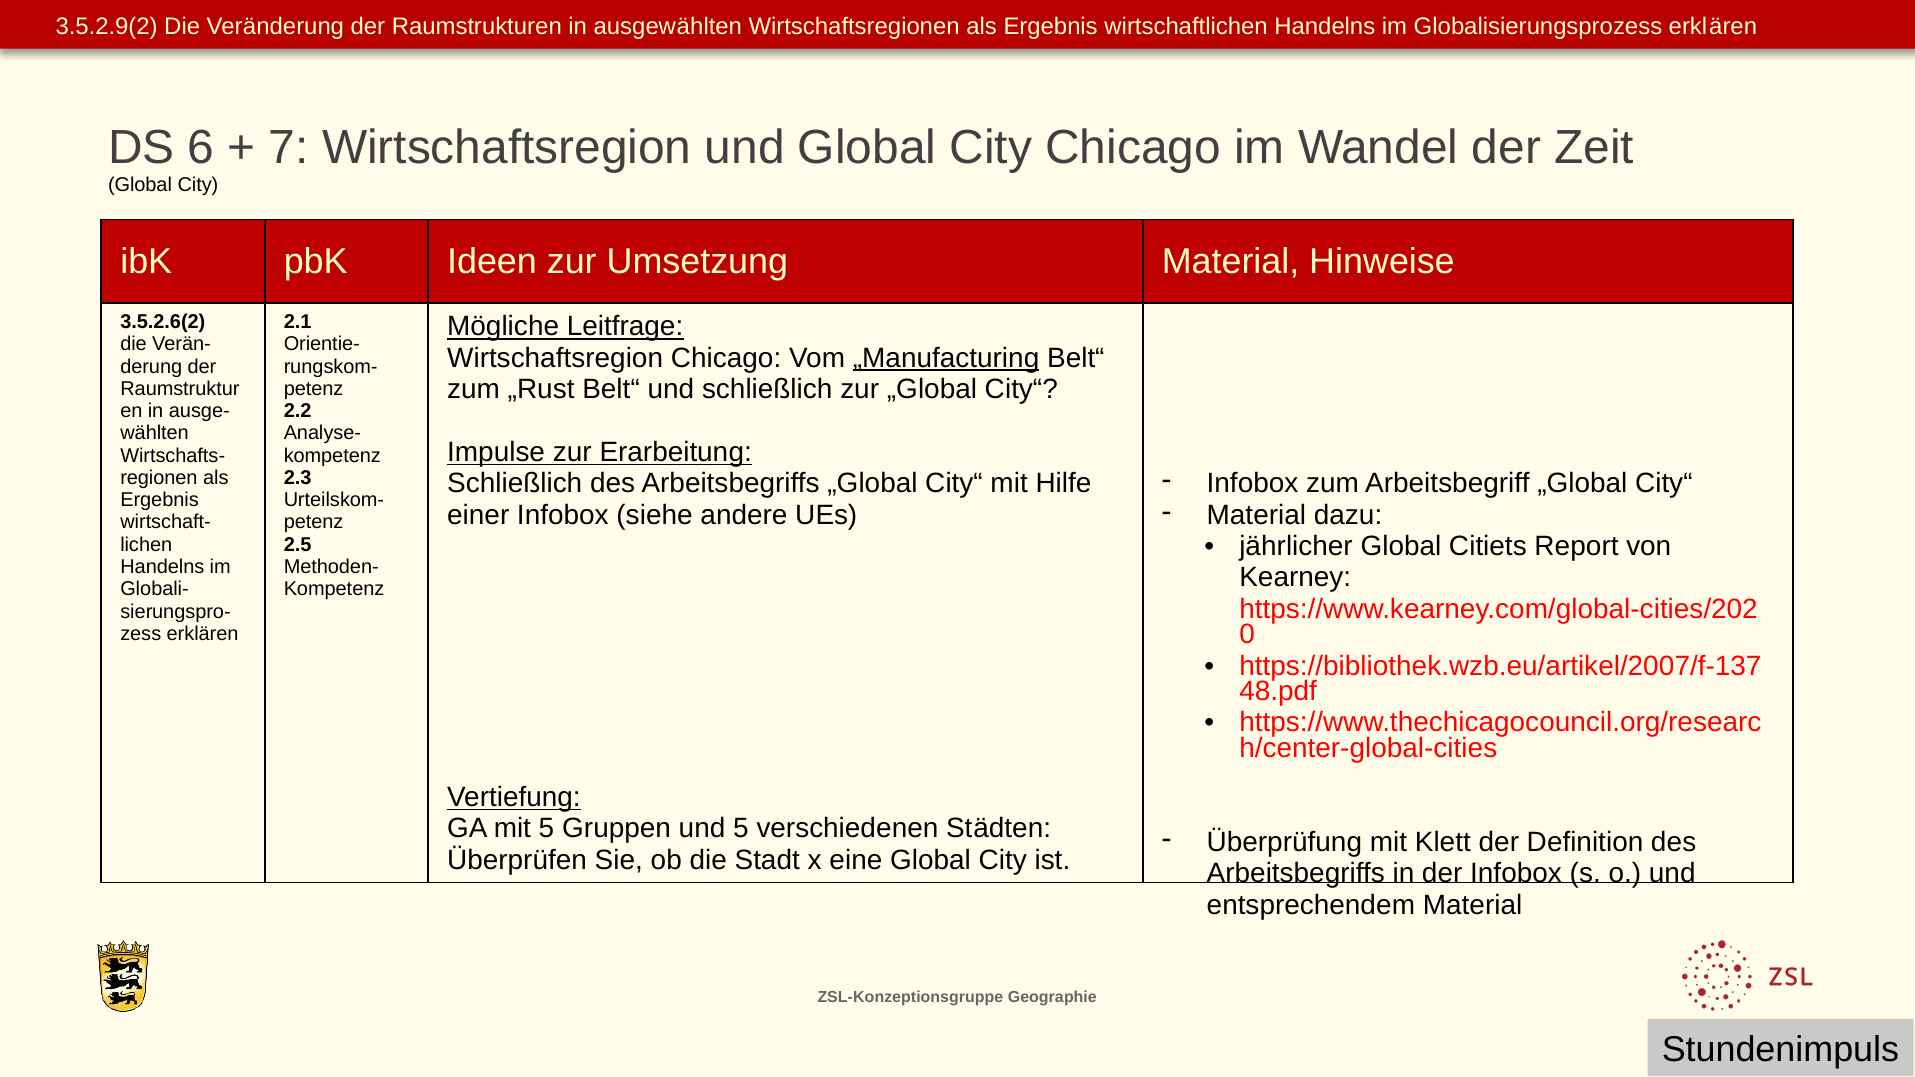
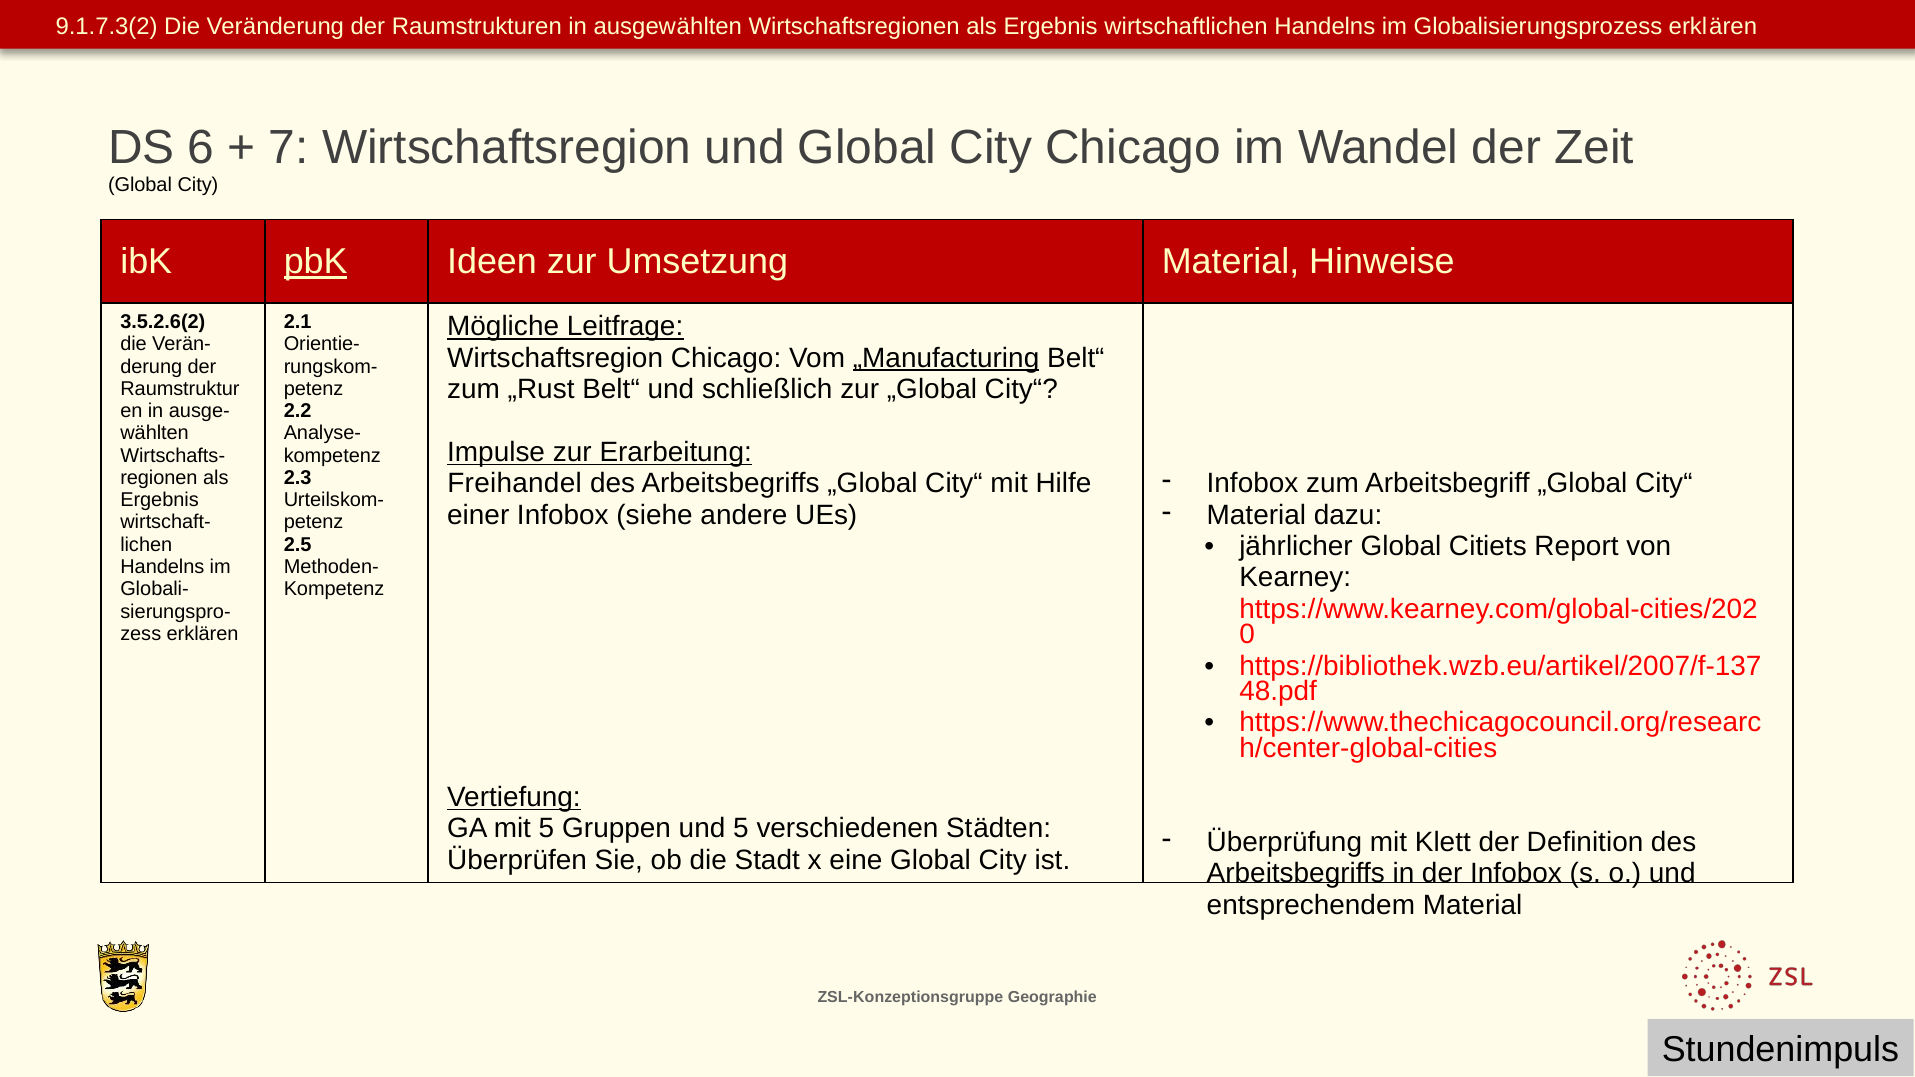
3.5.2.9(2: 3.5.2.9(2 -> 9.1.7.3(2 (107, 27)
pbK underline: none -> present (316, 262)
Schließlich: Schließlich -> Freihandel (515, 484)
